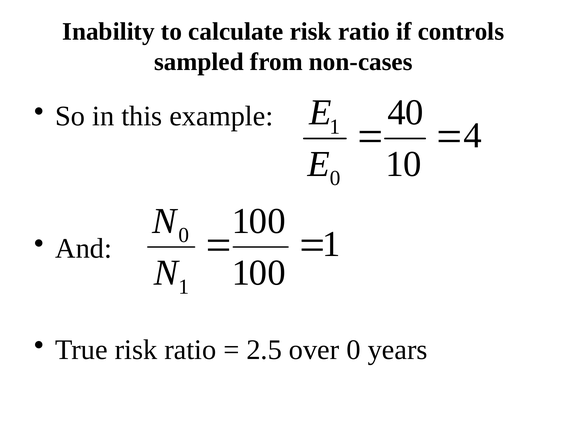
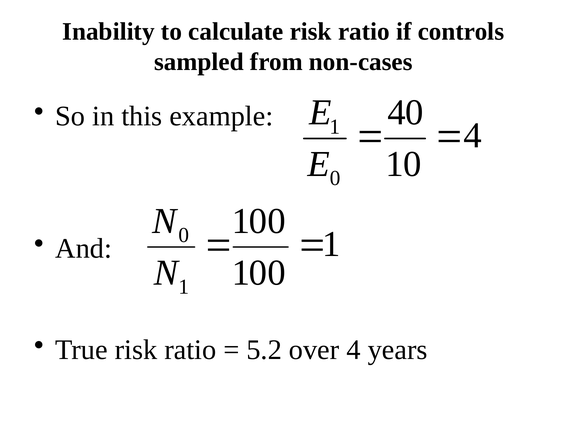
2.5: 2.5 -> 5.2 (264, 350)
over 0: 0 -> 4 (354, 350)
